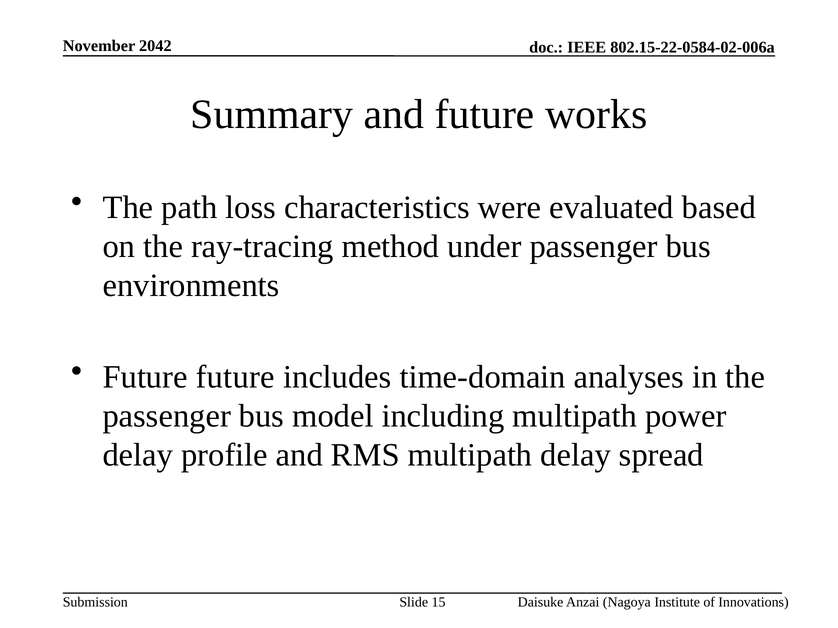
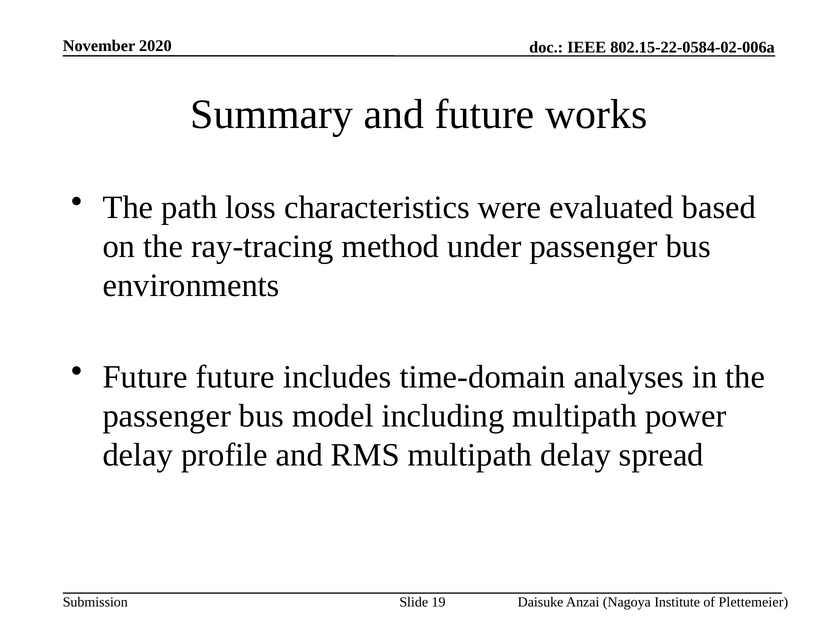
2042: 2042 -> 2020 (155, 46)
Innovations: Innovations -> Plettemeier (753, 603)
15: 15 -> 19 (439, 603)
